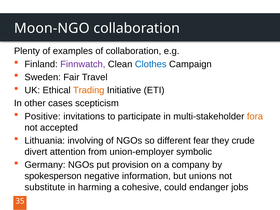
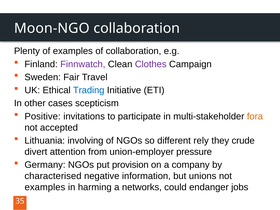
Clothes colour: blue -> purple (151, 64)
Trading colour: orange -> blue (89, 90)
fear: fear -> rely (201, 141)
symbolic: symbolic -> pressure (194, 152)
spokesperson: spokesperson -> characterised (53, 176)
substitute: substitute -> examples (45, 187)
cohesive: cohesive -> networks (142, 187)
